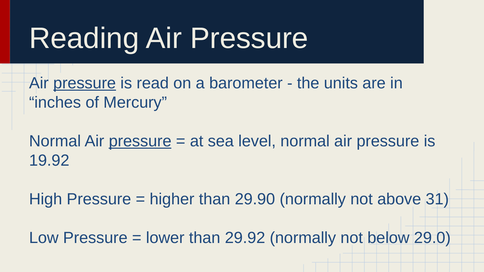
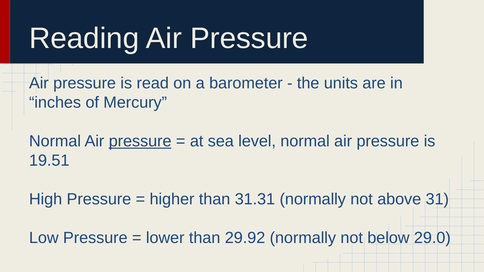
pressure underline: present -> none (85, 83)
19.92: 19.92 -> 19.51 (49, 161)
29.90: 29.90 -> 31.31 (255, 199)
